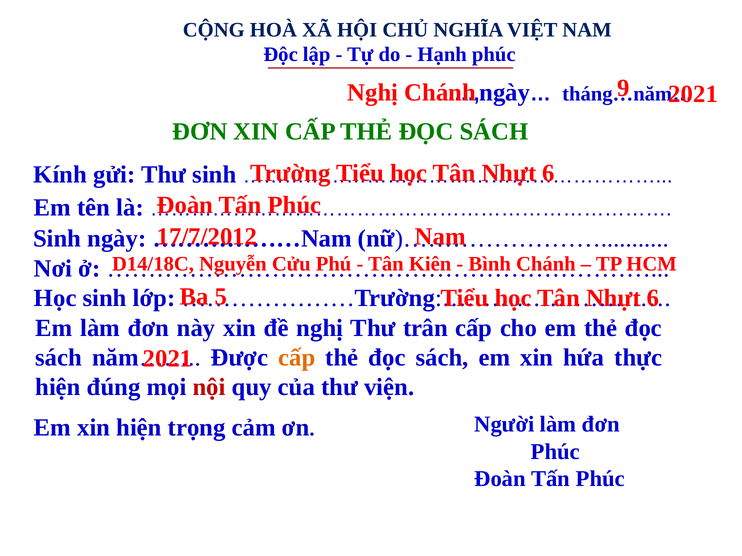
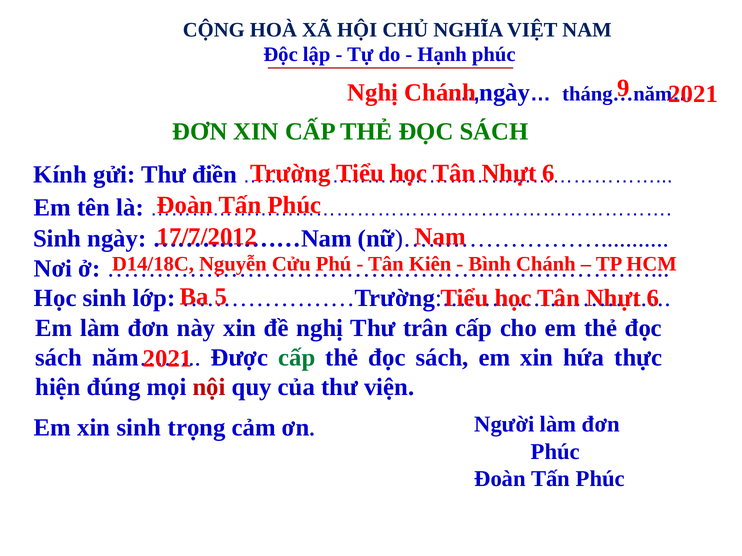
Thư sinh: sinh -> điền (215, 175)
cấp colour: orange -> green (297, 358)
xin hiện: hiện -> sinh (139, 428)
